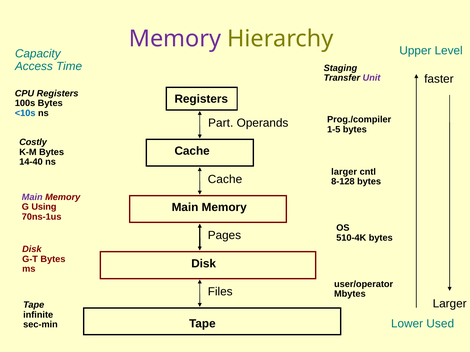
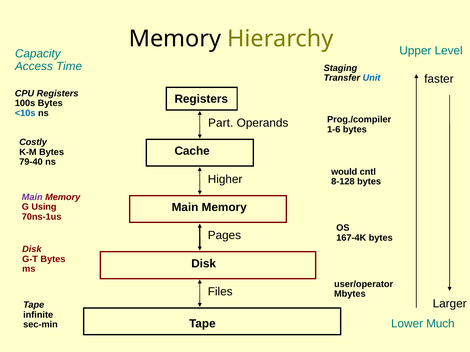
Memory colour: purple -> black (175, 39)
Unit colour: purple -> blue (372, 78)
1-5: 1-5 -> 1-6 (334, 130)
14-40: 14-40 -> 79-40 (31, 162)
larger: larger -> would (344, 172)
Cache: Cache -> Higher (225, 179)
510-4K: 510-4K -> 167-4K (351, 238)
Used: Used -> Much (440, 324)
